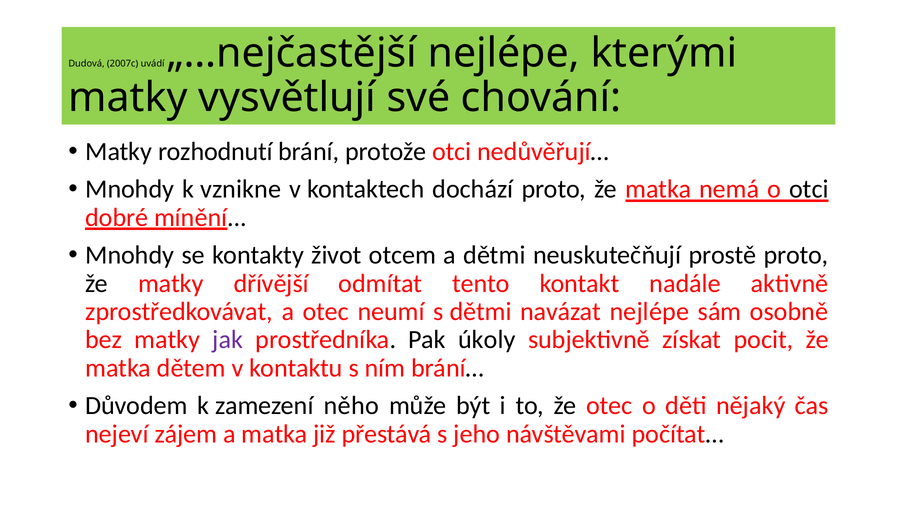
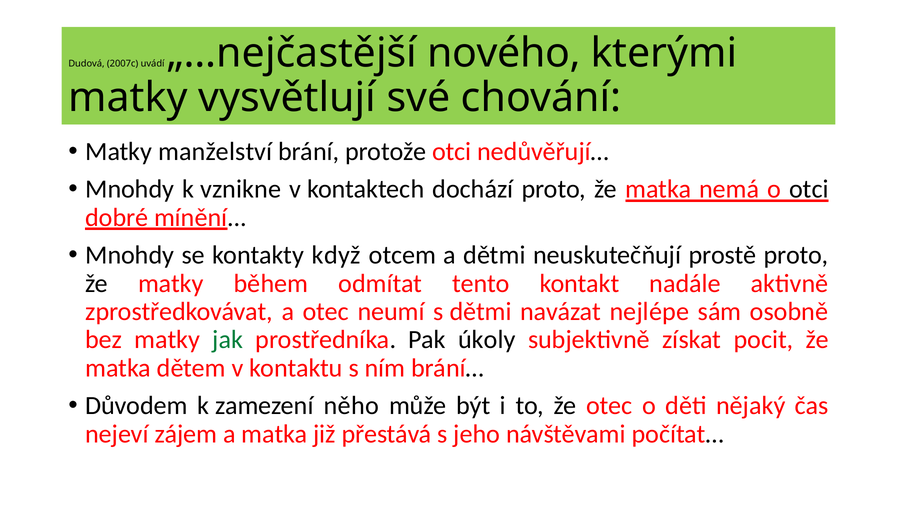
„…nejčastější nejlépe: nejlépe -> nového (504, 53)
rozhodnutí: rozhodnutí -> manželství (215, 152)
život: život -> když (336, 255)
dřívější: dřívější -> během (271, 283)
jak colour: purple -> green (228, 340)
